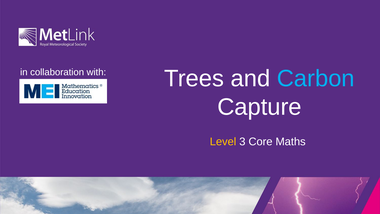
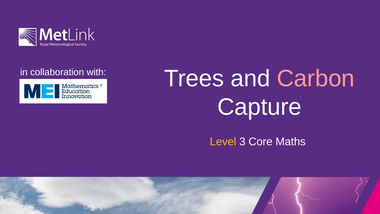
Carbon colour: light blue -> pink (316, 78)
